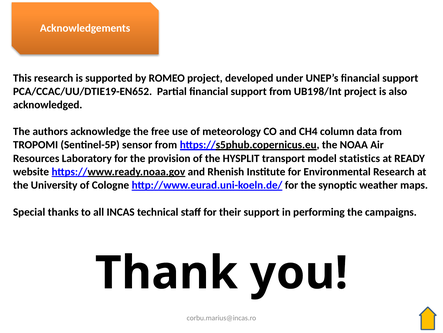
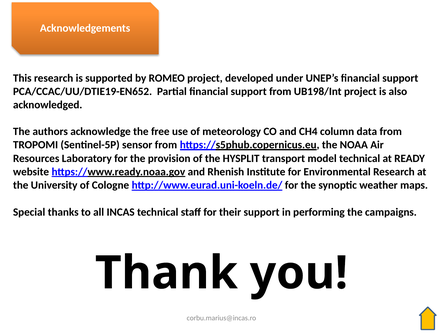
model statistics: statistics -> technical (360, 158)
